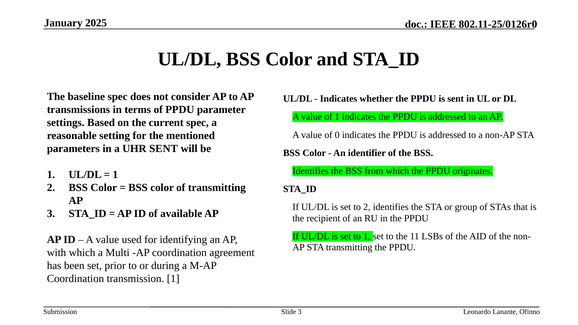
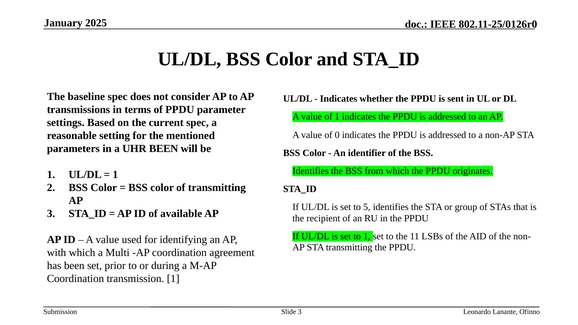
UHR SENT: SENT -> BEEN (164, 149)
to 2: 2 -> 5 (367, 207)
